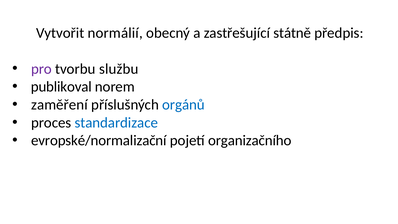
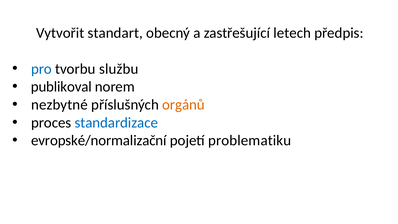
normálií: normálií -> standart (115, 33)
státně: státně -> letech (292, 33)
pro colour: purple -> blue (41, 69)
zaměření: zaměření -> nezbytné (59, 105)
orgánů colour: blue -> orange (183, 105)
organizačního: organizačního -> problematiku (250, 140)
